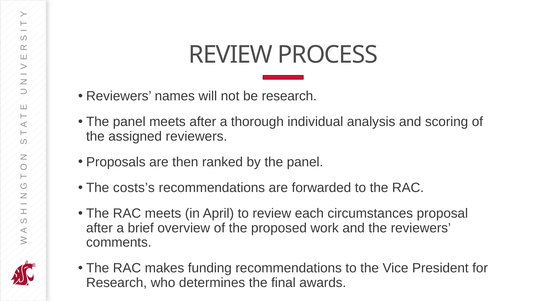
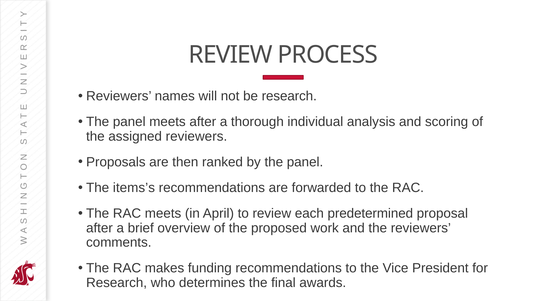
costs’s: costs’s -> items’s (134, 188)
circumstances: circumstances -> predetermined (370, 214)
